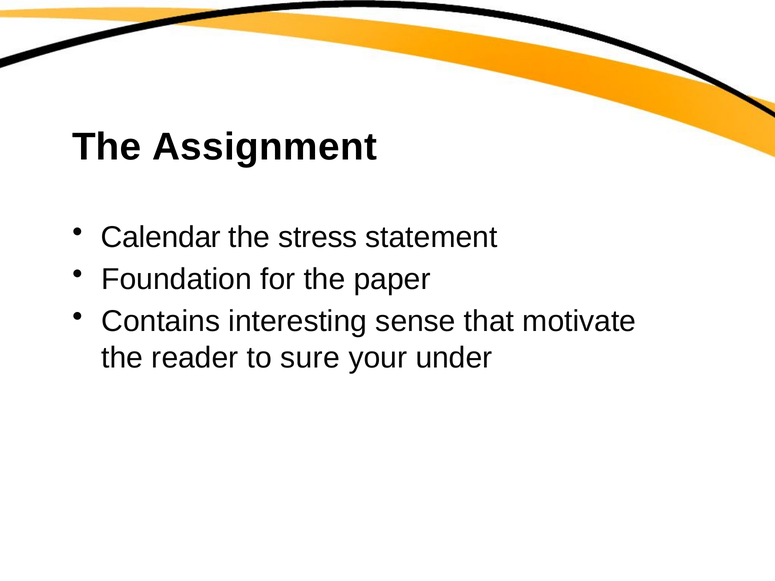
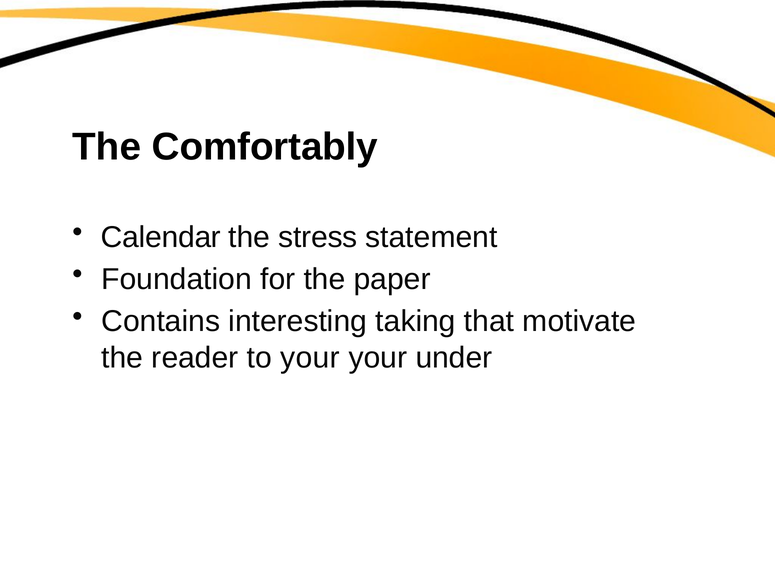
Assignment: Assignment -> Comfortably (265, 147)
sense: sense -> taking (416, 322)
to sure: sure -> your (310, 358)
